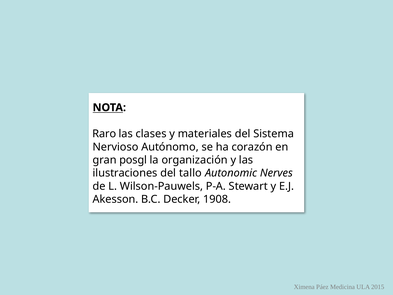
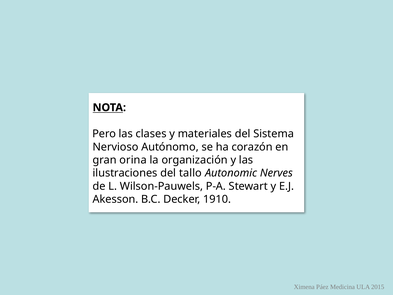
Raro: Raro -> Pero (104, 134)
posgl: posgl -> orina (133, 160)
1908: 1908 -> 1910 (217, 199)
